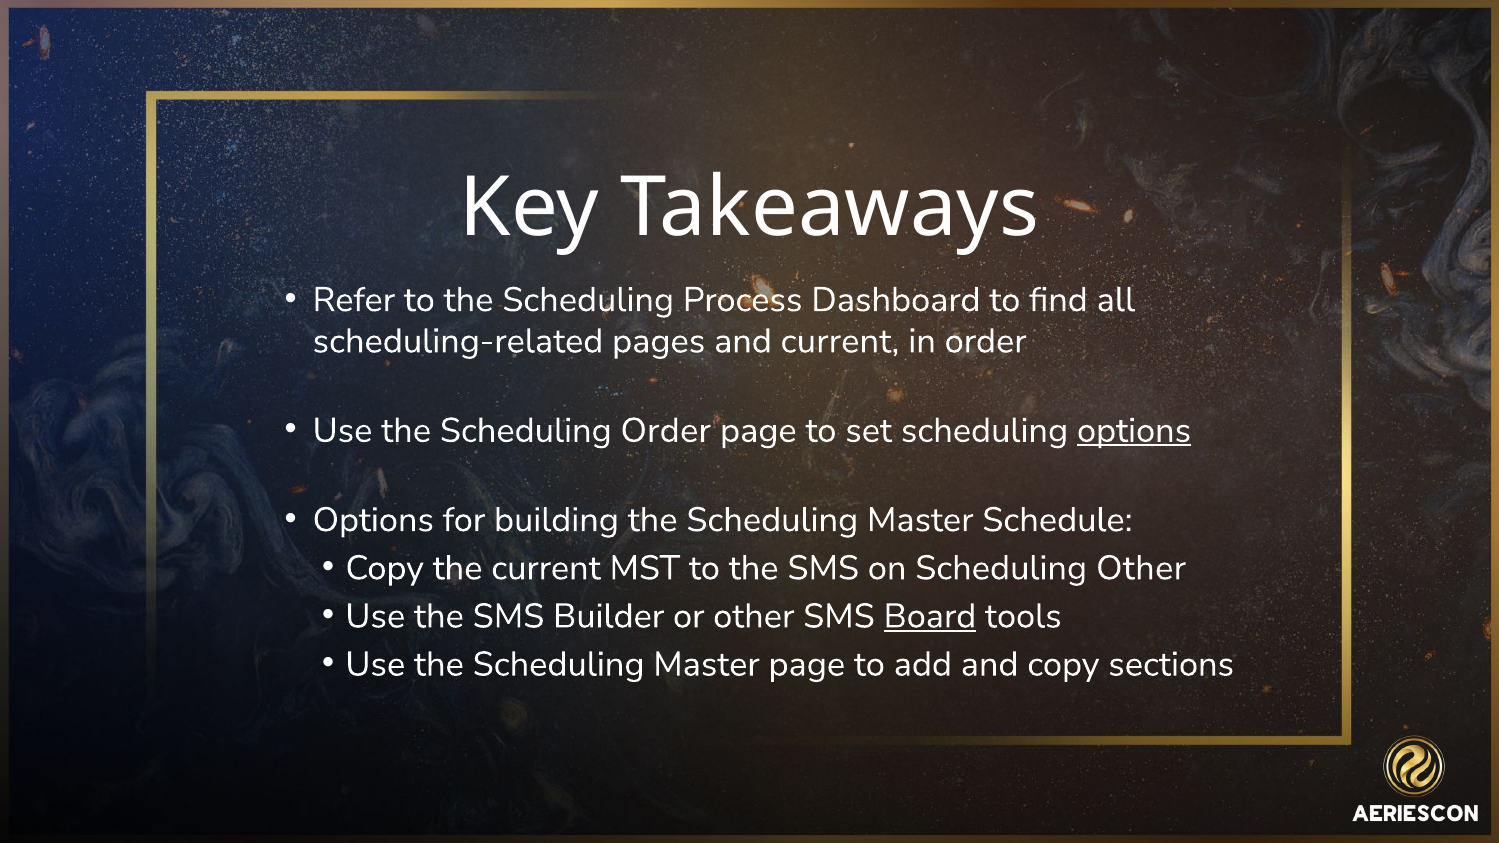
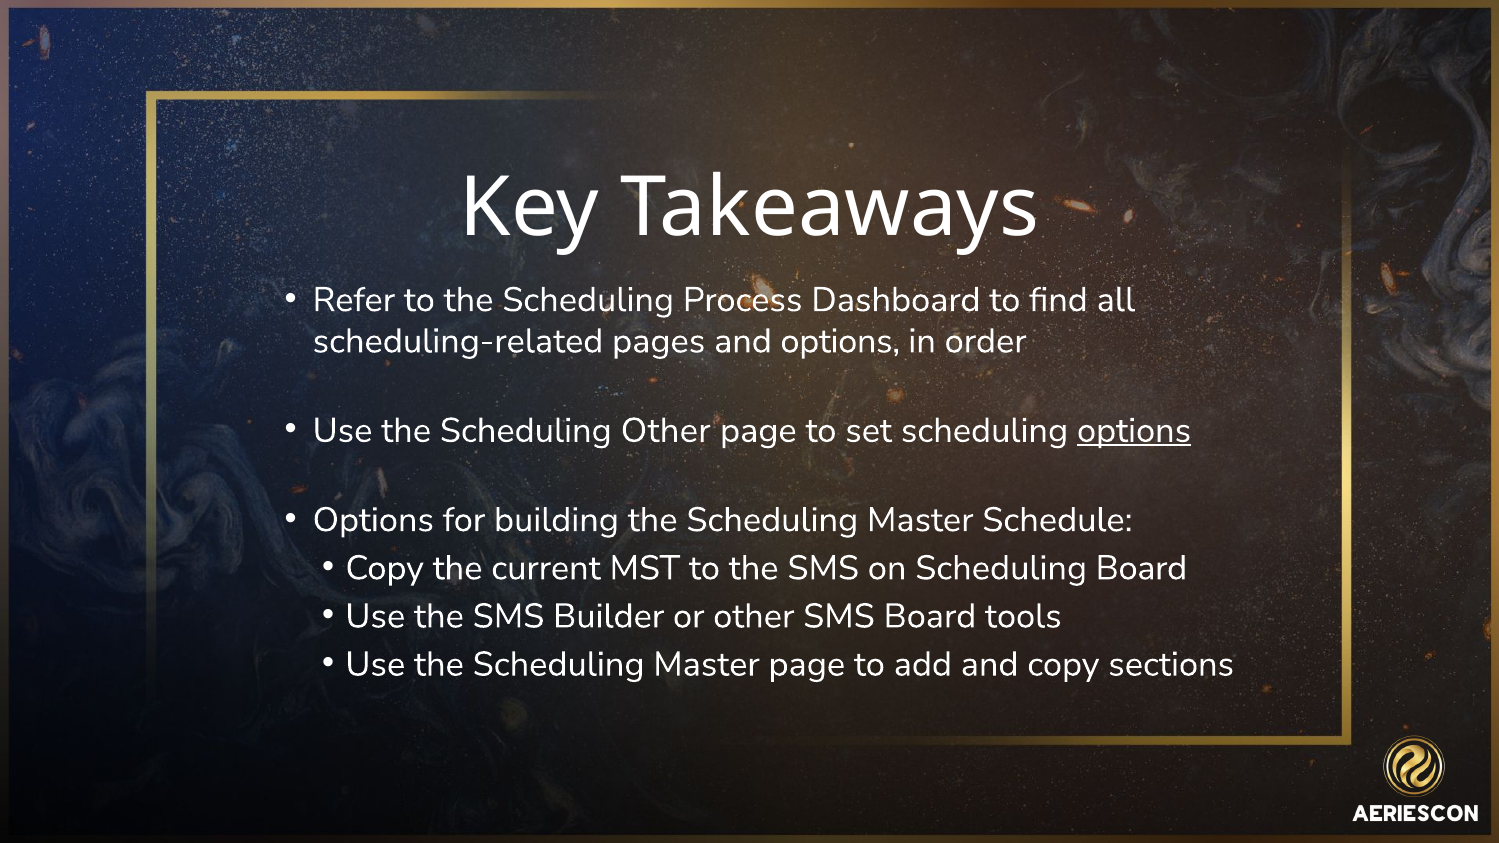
and current: current -> options (840, 341)
Scheduling Order: Order -> Other (666, 431)
Scheduling Other: Other -> Board (1141, 568)
Board underline: present -> none (930, 616)
